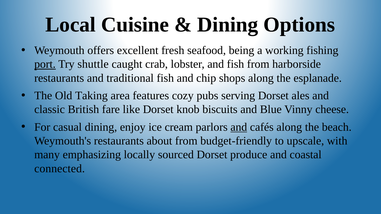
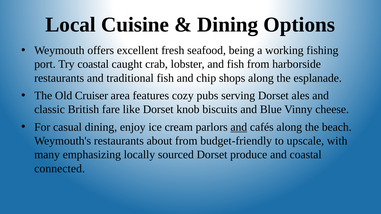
port underline: present -> none (45, 64)
Try shuttle: shuttle -> coastal (93, 64)
Taking: Taking -> Cruiser (92, 96)
